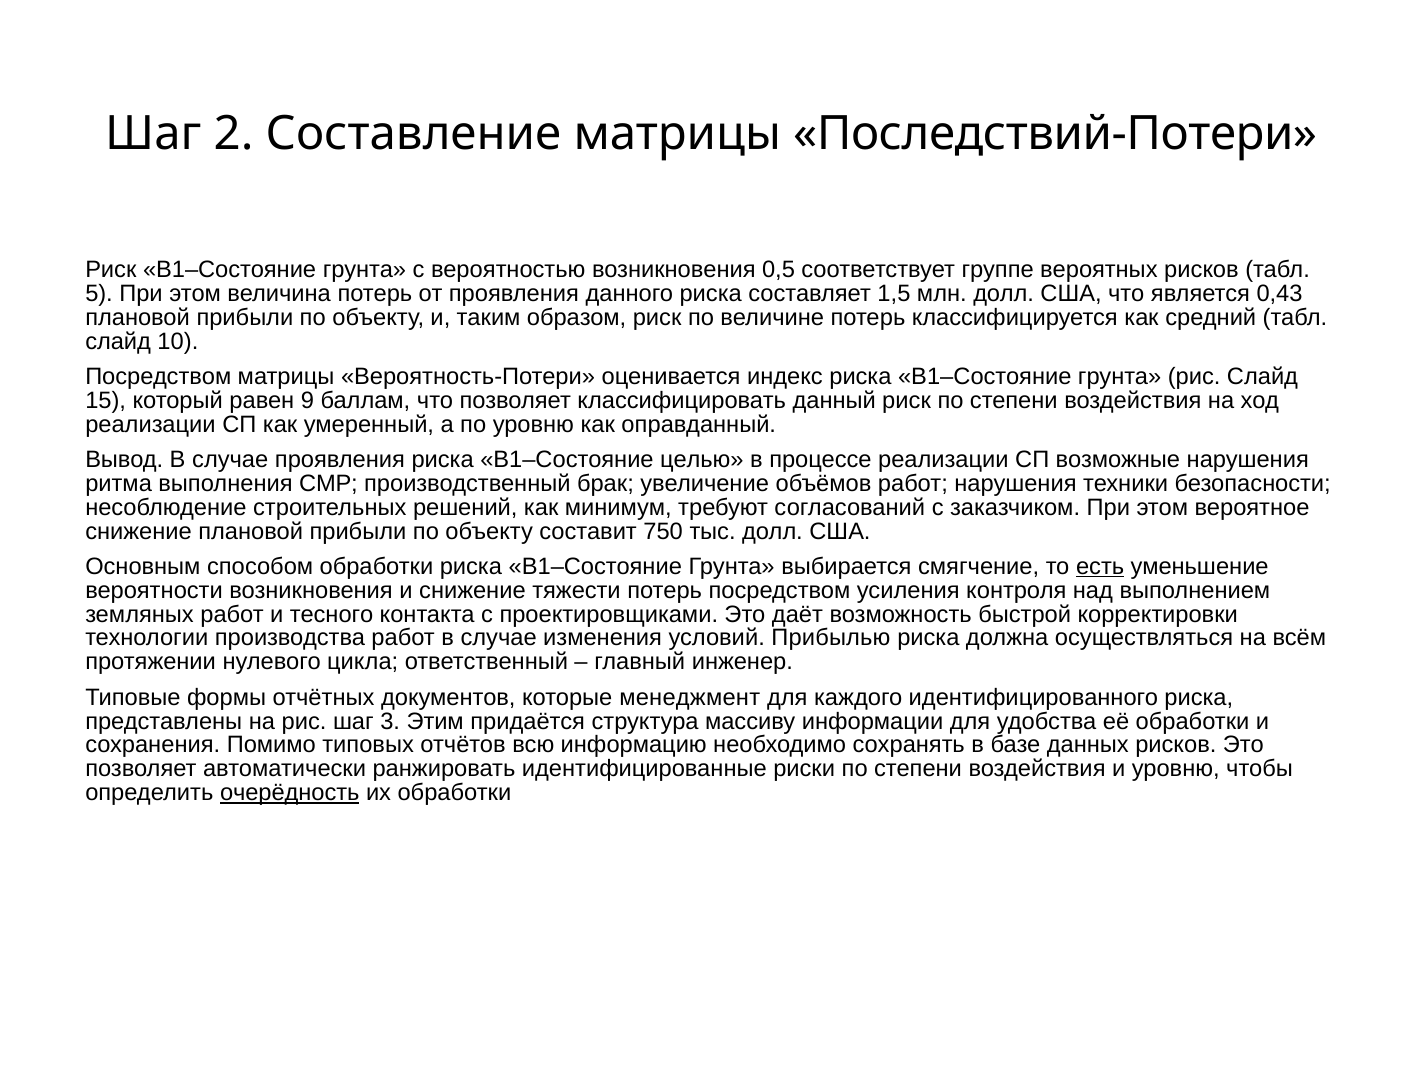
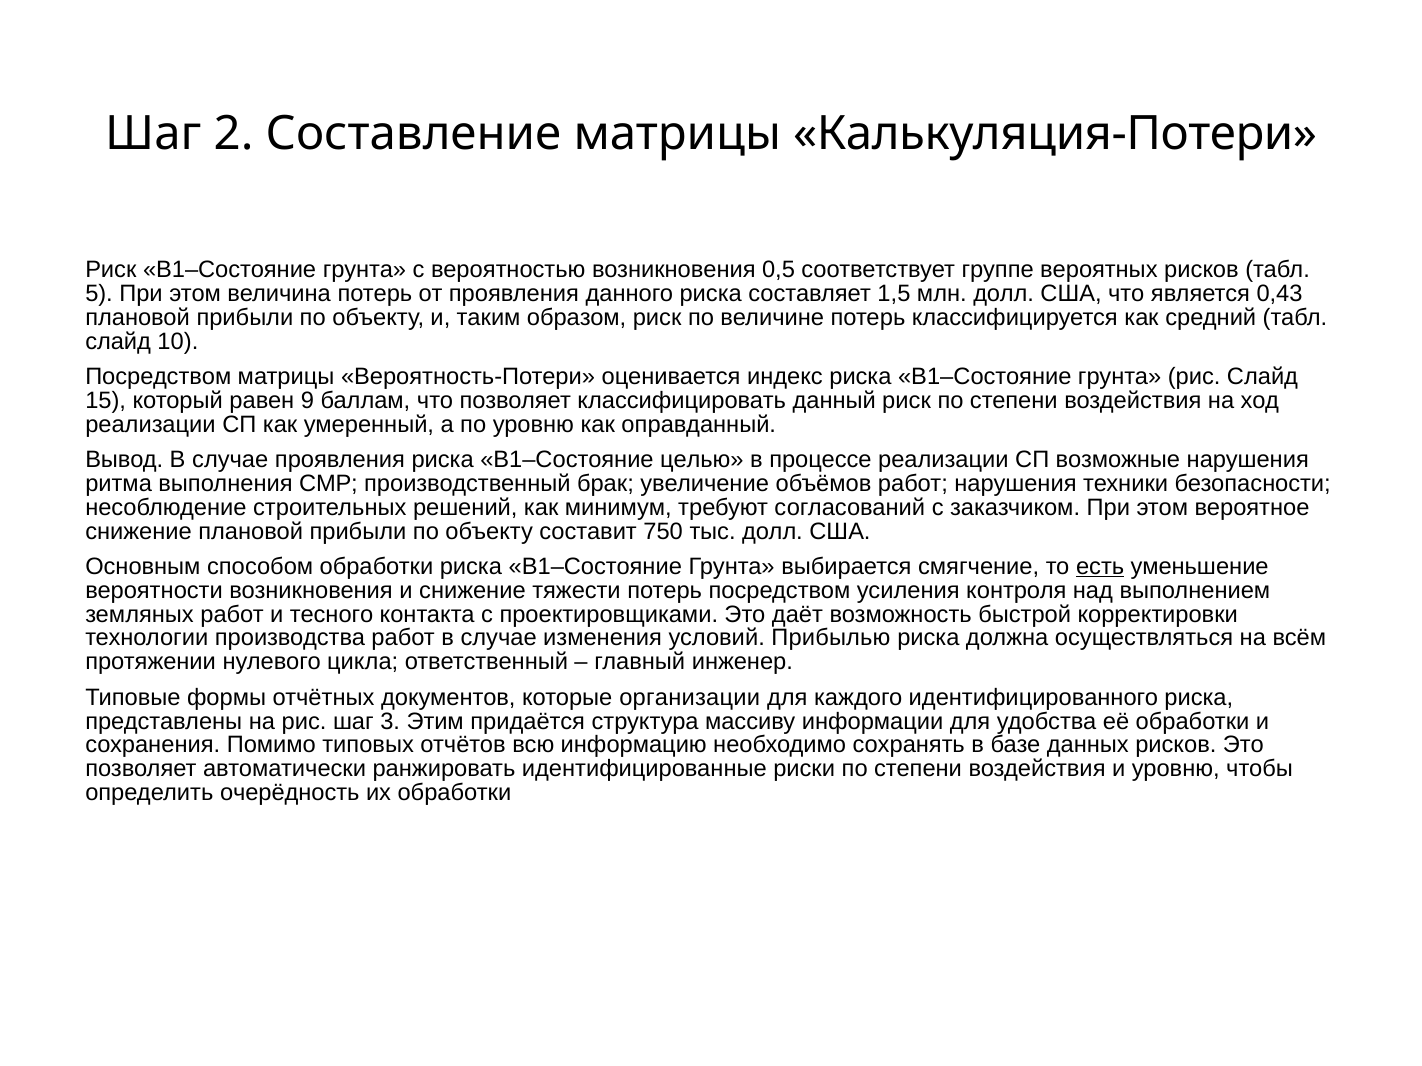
Последствий-Потери: Последствий-Потери -> Калькуляция-Потери (1055, 134)
менеджмент: менеджмент -> организации (690, 698)
очерёдность underline: present -> none (290, 793)
